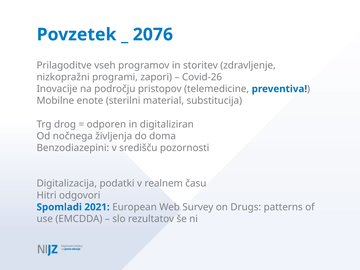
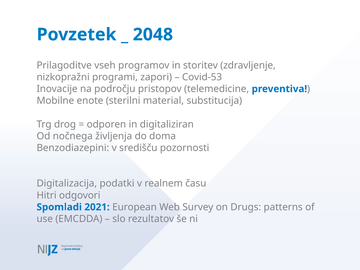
2076: 2076 -> 2048 (153, 35)
Covid-26: Covid-26 -> Covid-53 (202, 77)
